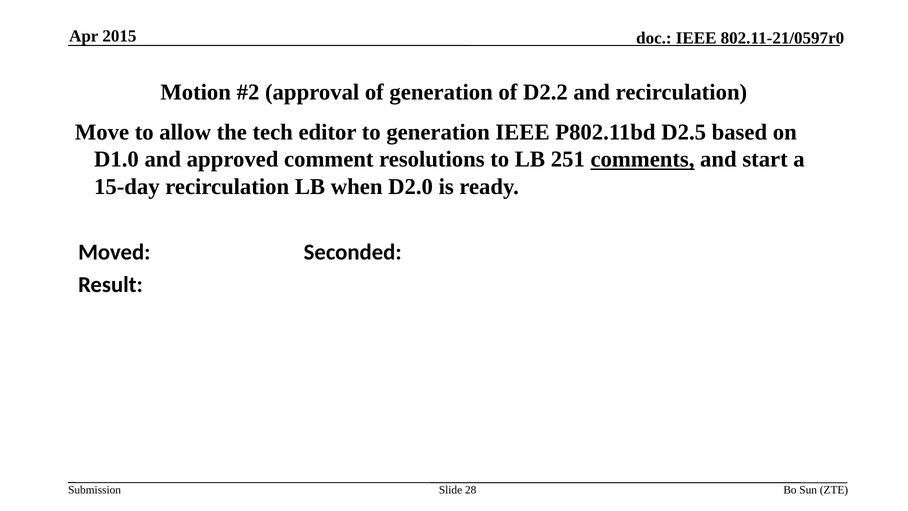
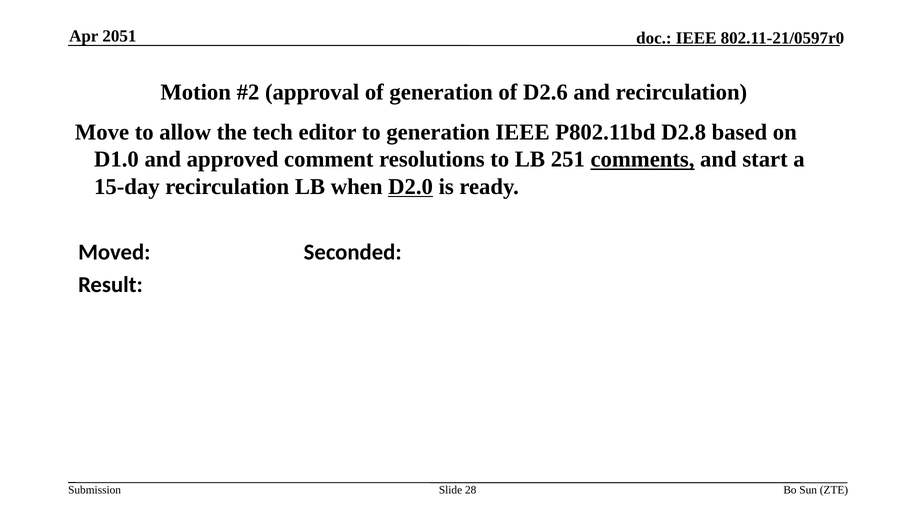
2015: 2015 -> 2051 (119, 36)
D2.2: D2.2 -> D2.6 (545, 92)
D2.5: D2.5 -> D2.8 (684, 132)
D2.0 underline: none -> present (411, 187)
